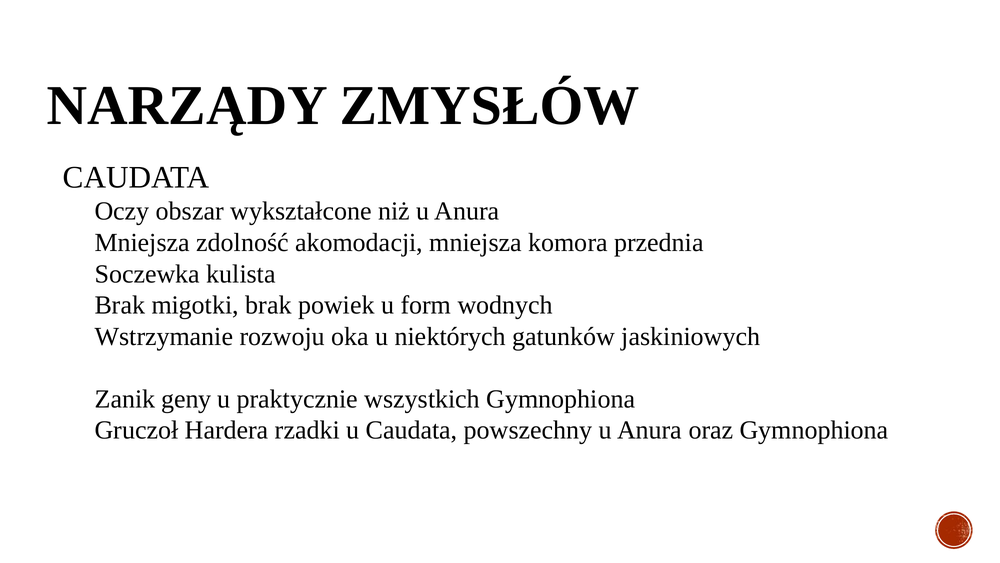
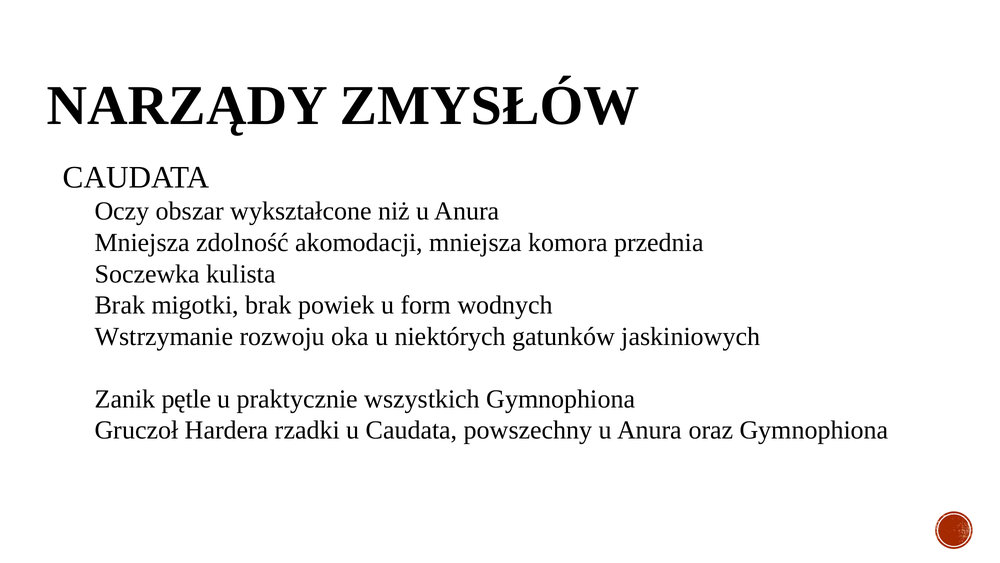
geny: geny -> pętle (186, 399)
